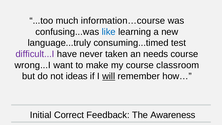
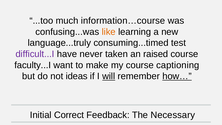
like colour: blue -> orange (109, 32)
needs: needs -> raised (156, 54)
wrong...I: wrong...I -> faculty...I (33, 65)
classroom: classroom -> captioning (178, 65)
how… underline: none -> present (177, 76)
Awareness: Awareness -> Necessary (173, 115)
